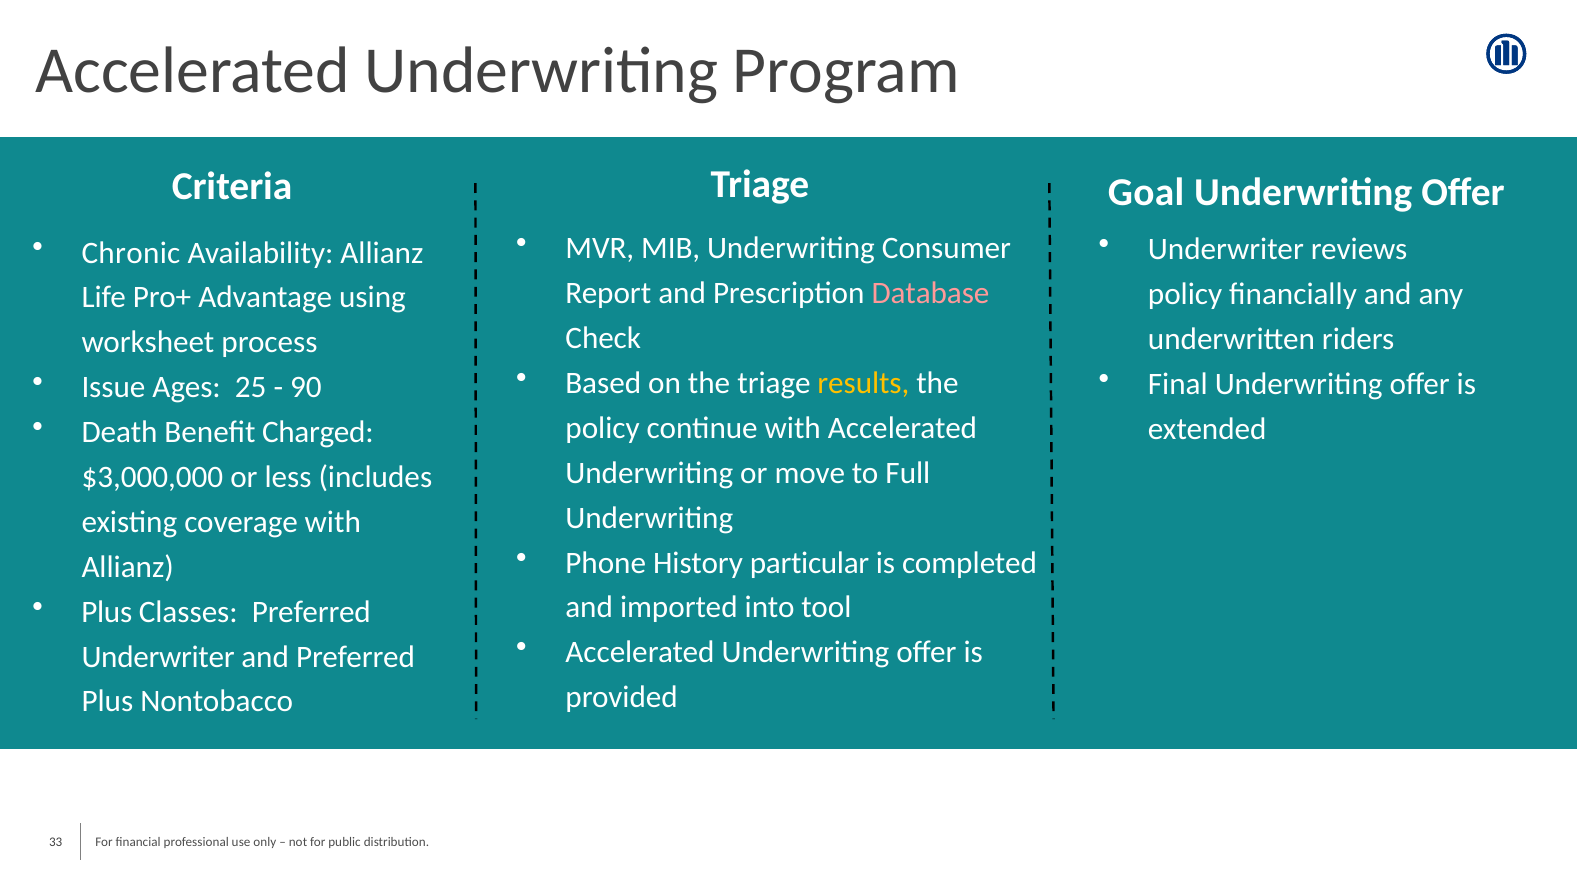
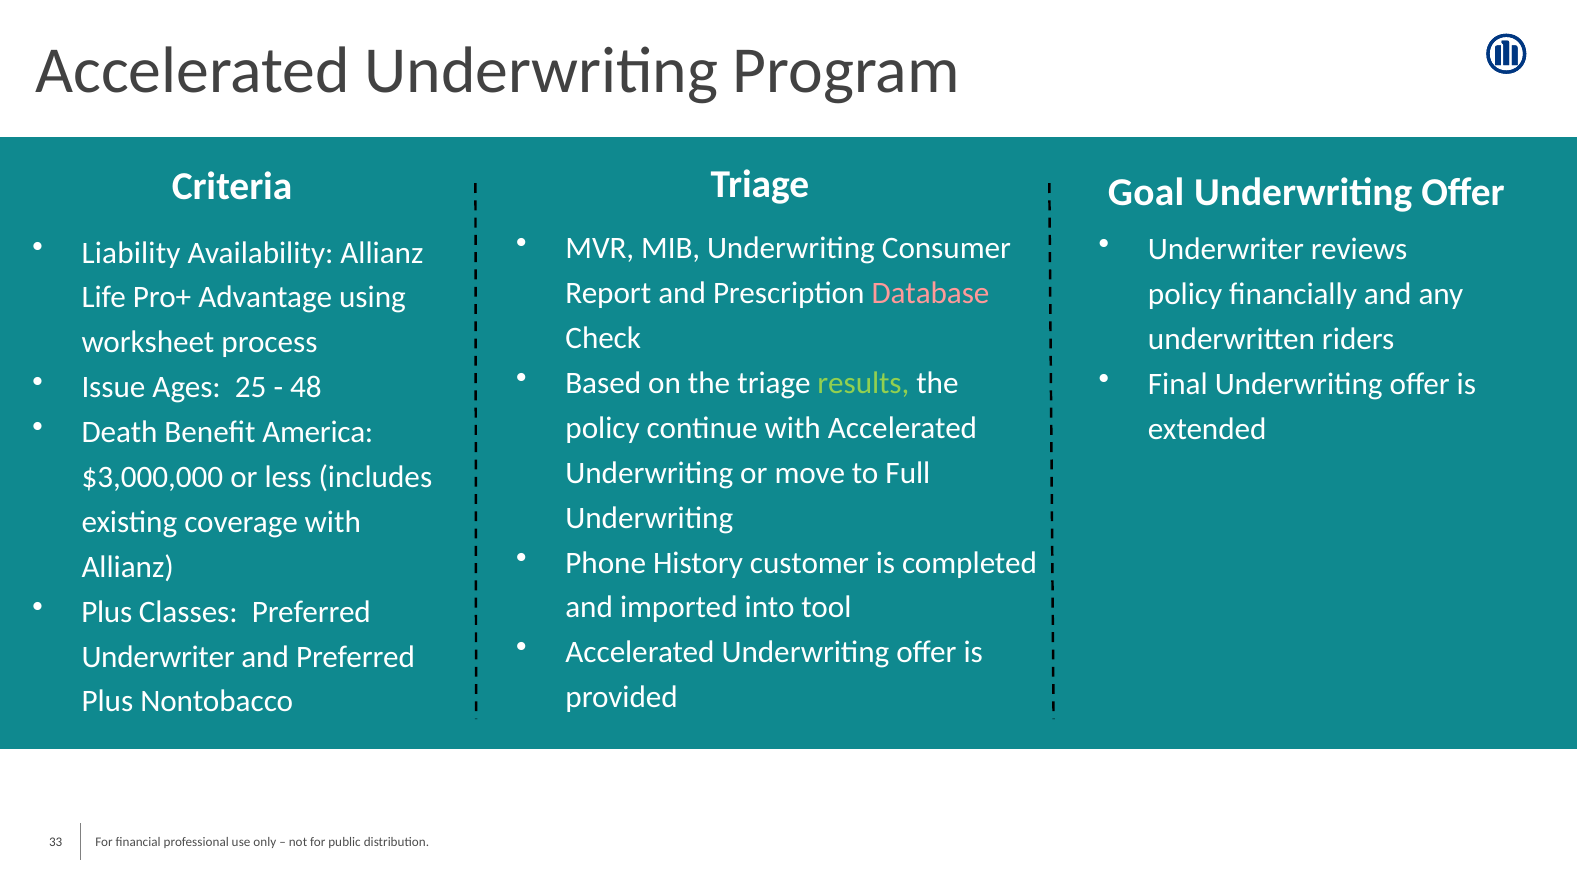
Chronic: Chronic -> Liability (131, 253)
results colour: yellow -> light green (863, 383)
90: 90 -> 48 (306, 388)
Charged: Charged -> America (318, 432)
particular: particular -> customer (809, 563)
